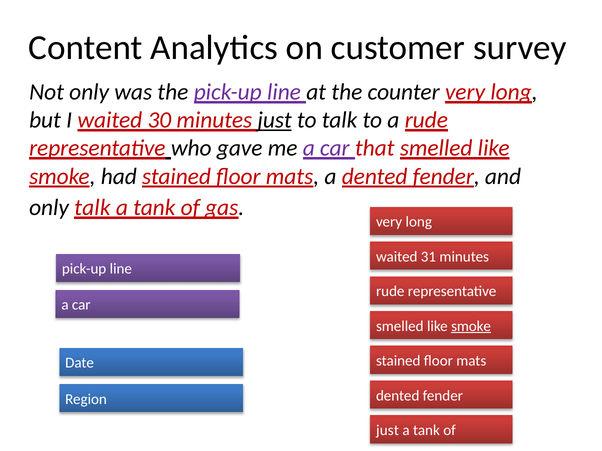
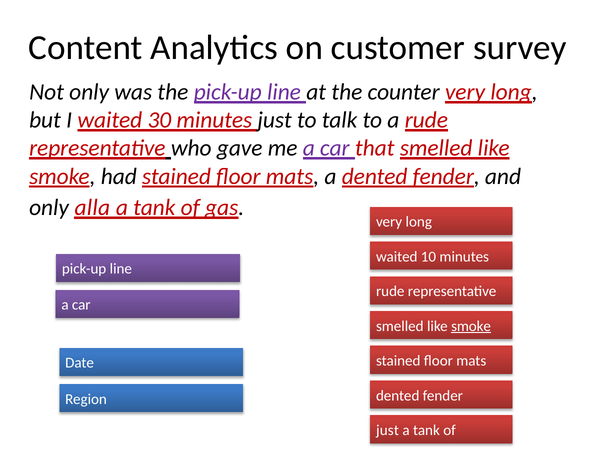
just underline: present -> none (275, 120)
only talk: talk -> alla (92, 208)
31: 31 -> 10 (428, 257)
